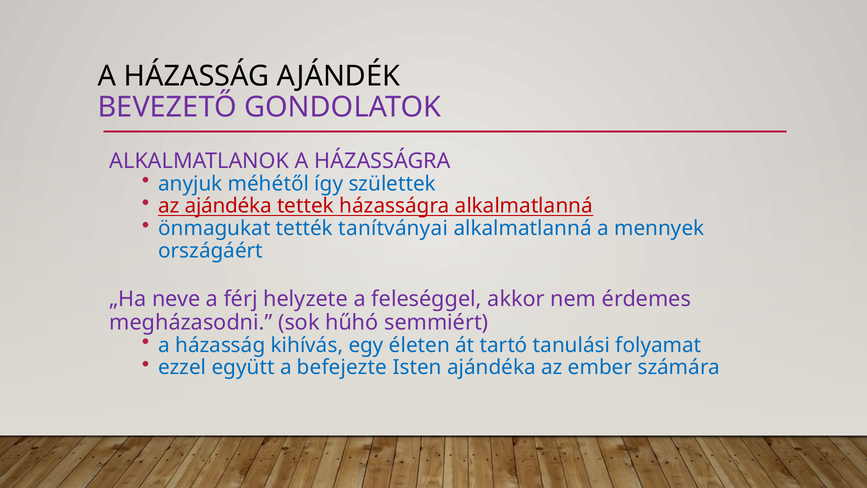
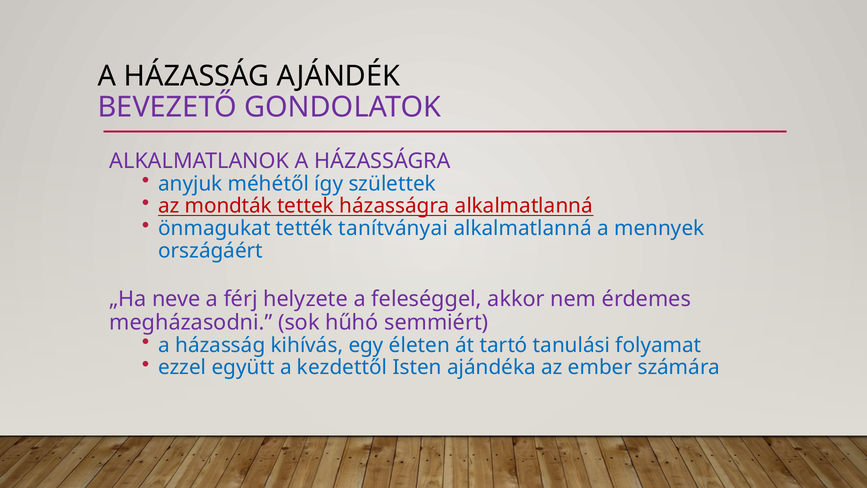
az ajándéka: ajándéka -> mondták (228, 206)
befejezte: befejezte -> kezdettől (342, 367)
